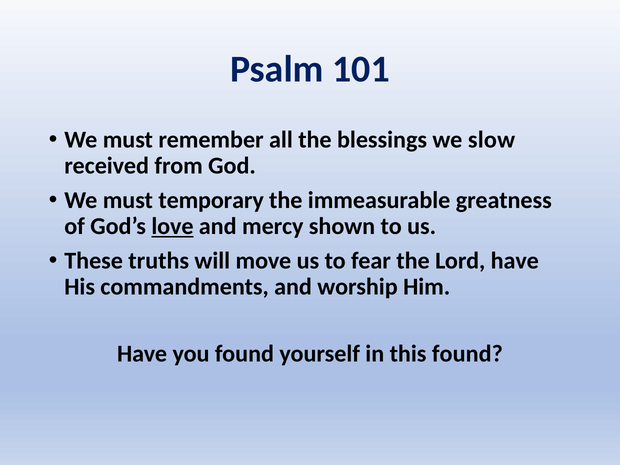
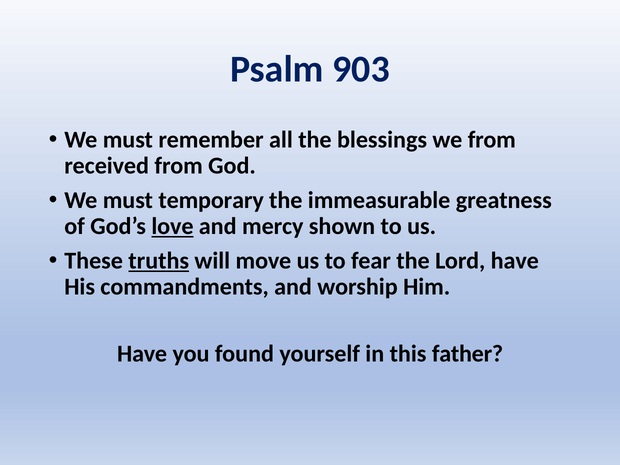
101: 101 -> 903 (361, 69)
we slow: slow -> from (492, 140)
truths underline: none -> present (159, 261)
this found: found -> father (468, 354)
